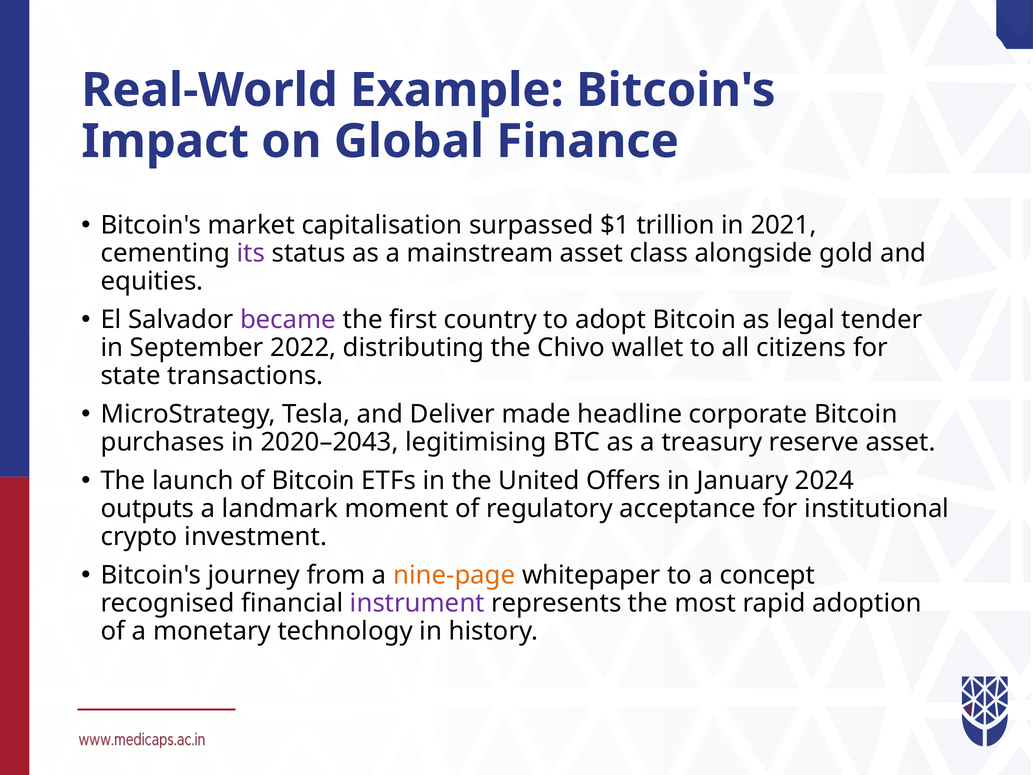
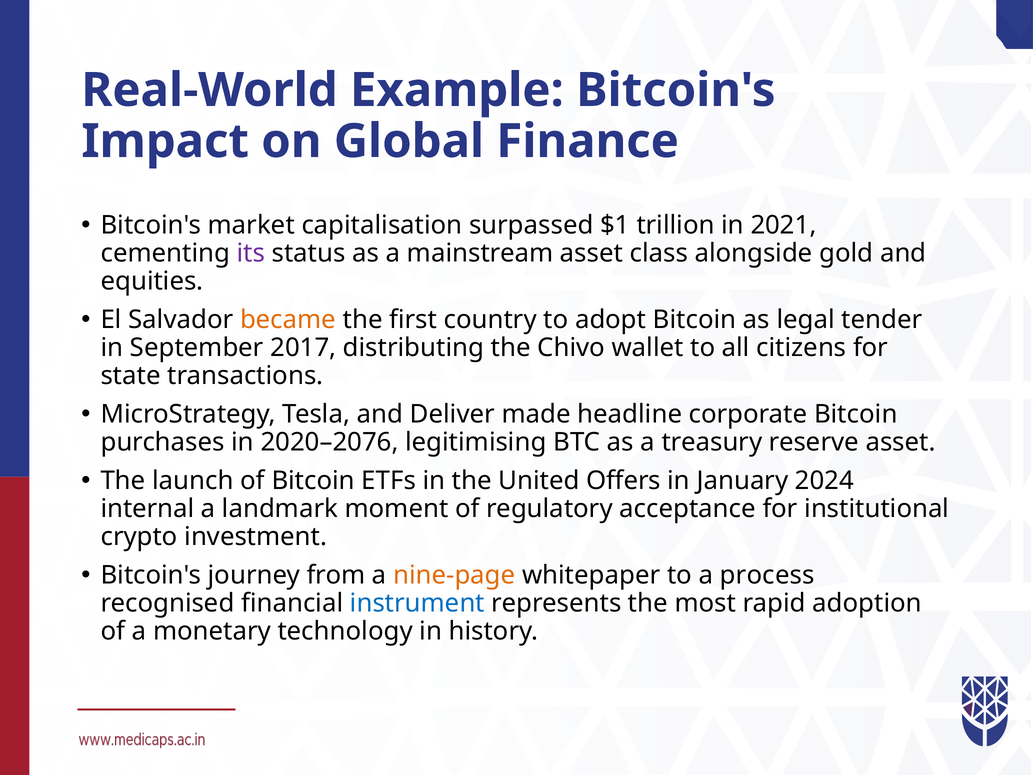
became colour: purple -> orange (288, 320)
2022: 2022 -> 2017 (303, 348)
2020–2043: 2020–2043 -> 2020–2076 (330, 442)
outputs: outputs -> internal (147, 509)
concept: concept -> process (767, 575)
instrument colour: purple -> blue (417, 603)
